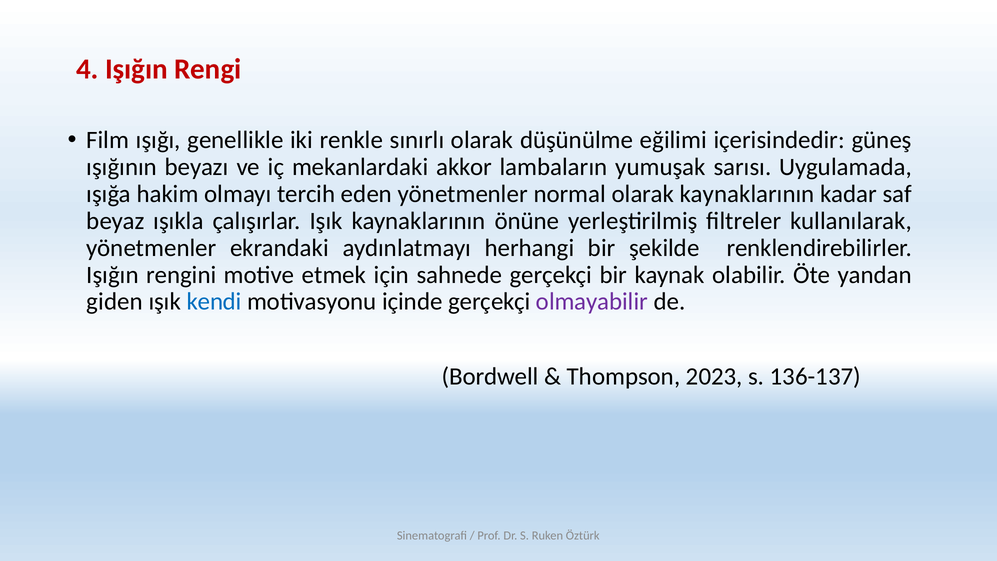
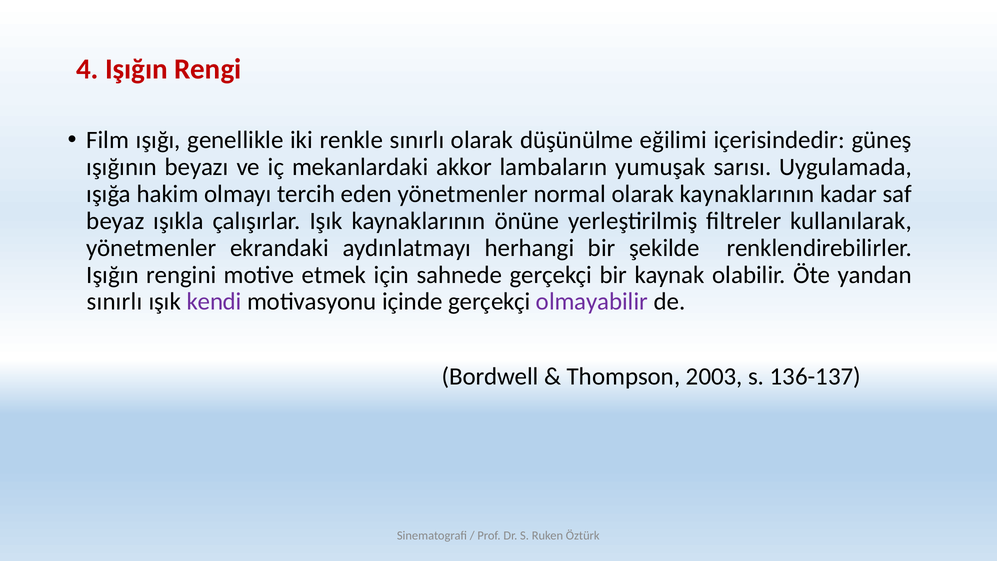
giden: giden -> sınırlı (115, 302)
kendi colour: blue -> purple (214, 302)
2023: 2023 -> 2003 (714, 376)
